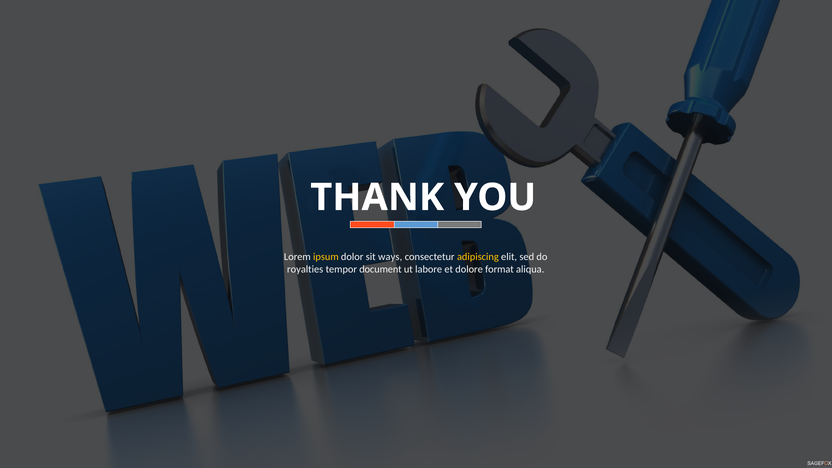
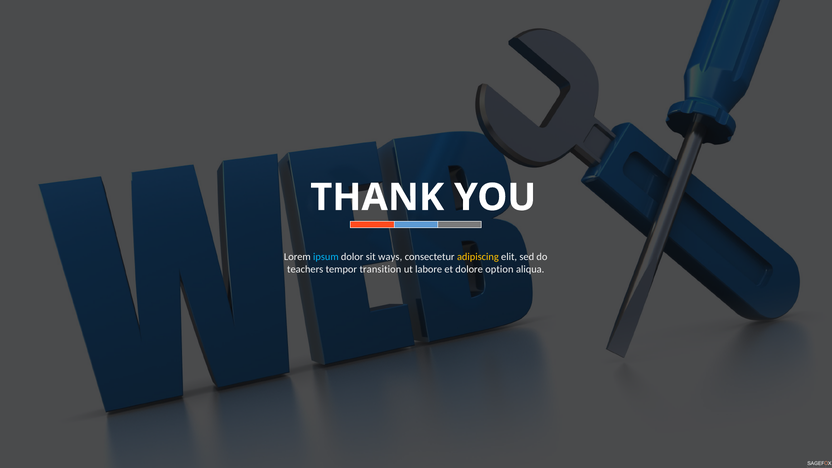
ipsum colour: yellow -> light blue (326, 257)
royalties: royalties -> teachers (305, 269)
document: document -> transition (380, 269)
format: format -> option (499, 269)
